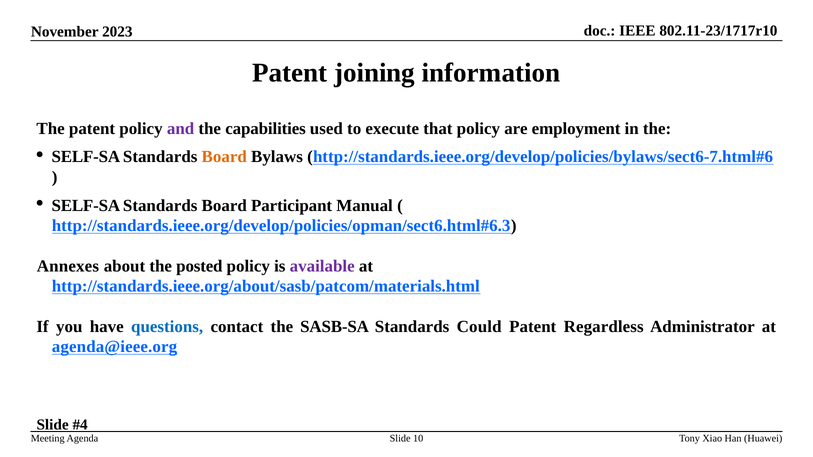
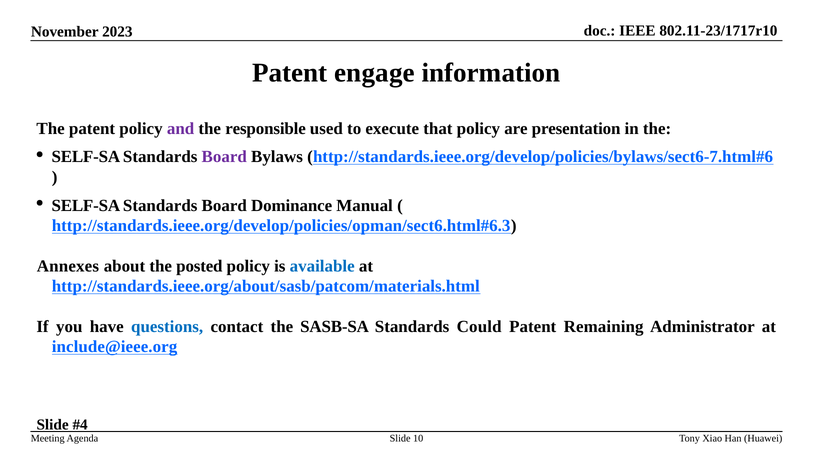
joining: joining -> engage (375, 73)
capabilities: capabilities -> responsible (266, 129)
employment: employment -> presentation (576, 129)
Board colour: orange -> purple (224, 157)
Participant: Participant -> Dominance (292, 206)
available colour: purple -> blue (322, 266)
Regardless: Regardless -> Remaining (604, 327)
agenda@ieee.org: agenda@ieee.org -> include@ieee.org (115, 347)
